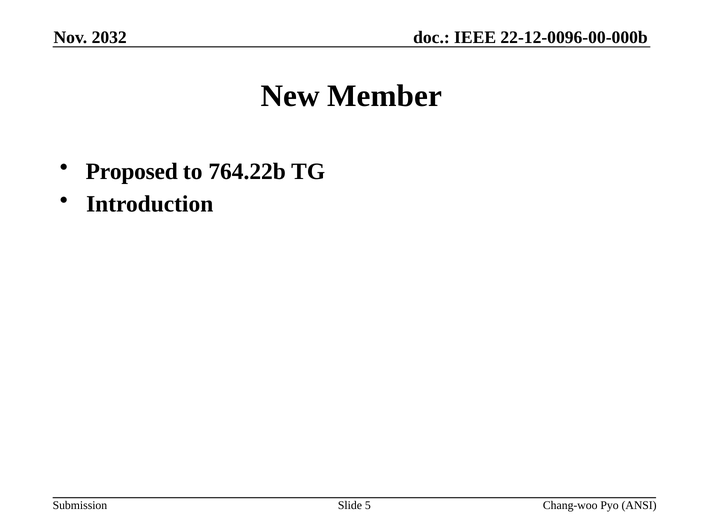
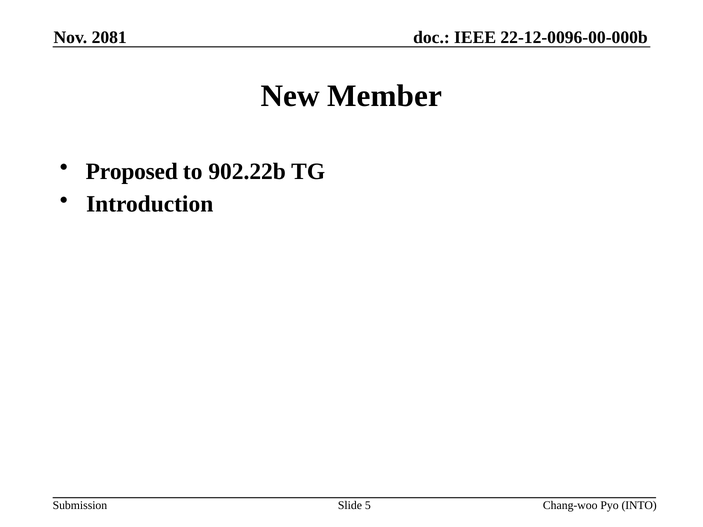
2032: 2032 -> 2081 (109, 38)
764.22b: 764.22b -> 902.22b (247, 172)
ANSI: ANSI -> INTO (639, 506)
